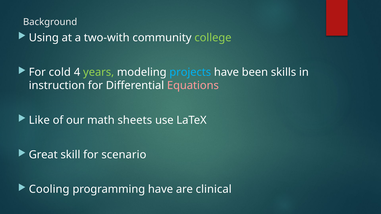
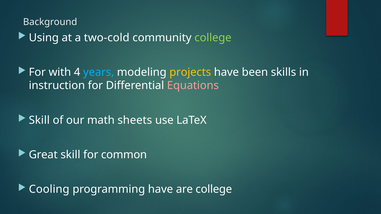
two-with: two-with -> two-cold (107, 38)
cold: cold -> with (60, 72)
years colour: light green -> light blue (99, 72)
projects colour: light blue -> yellow (190, 72)
Like: Like -> Skill (39, 120)
scenario: scenario -> common (124, 155)
are clinical: clinical -> college (214, 190)
